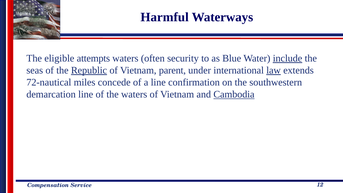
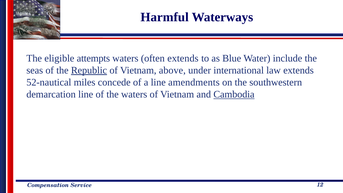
often security: security -> extends (183, 58)
include underline: present -> none (288, 58)
parent: parent -> above (172, 70)
law underline: present -> none (274, 70)
72-nautical: 72-nautical -> 52-nautical (49, 82)
confirmation: confirmation -> amendments (194, 82)
